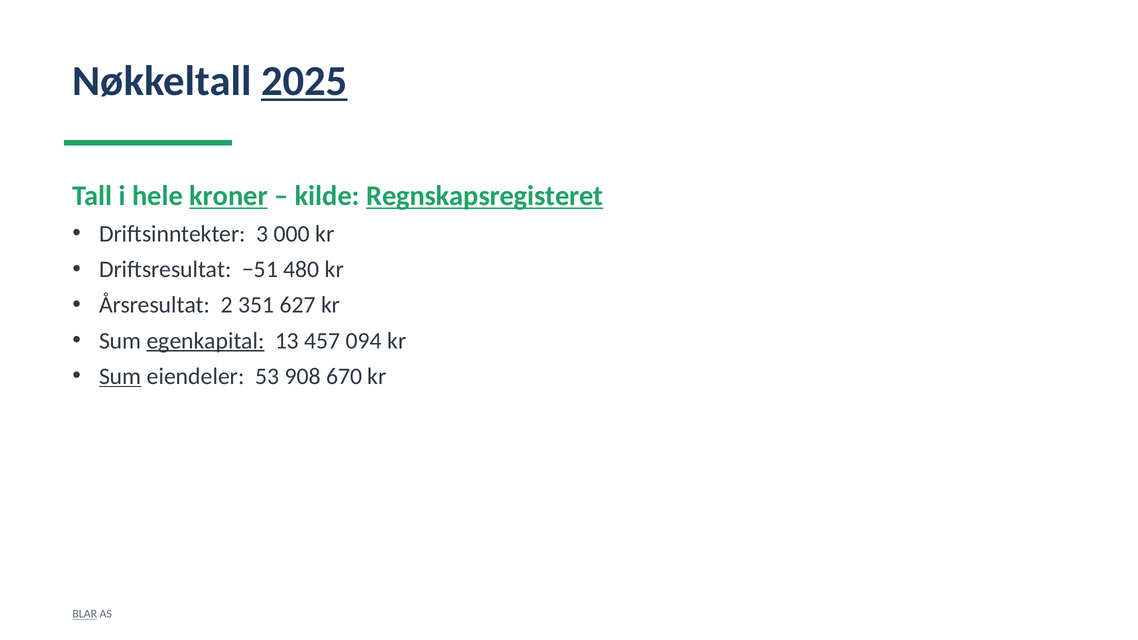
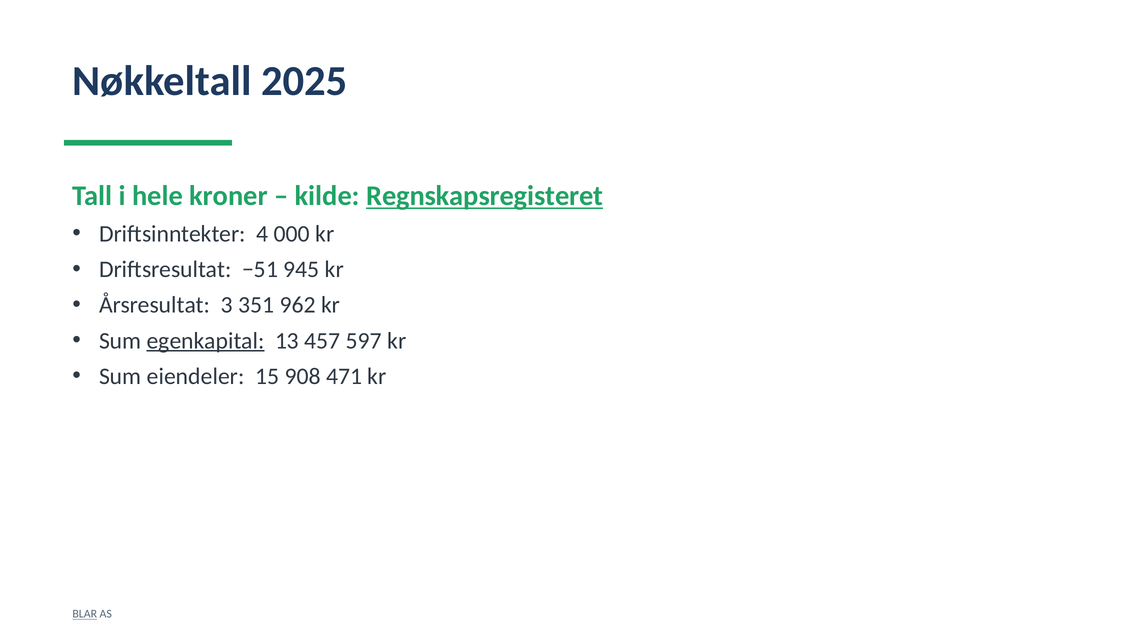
2025 underline: present -> none (304, 81)
kroner underline: present -> none (229, 196)
3: 3 -> 4 (262, 234)
480: 480 -> 945 (301, 270)
2: 2 -> 3 (227, 305)
627: 627 -> 962 (298, 305)
094: 094 -> 597 (364, 341)
Sum underline: present -> none (120, 376)
53: 53 -> 15 (267, 376)
670: 670 -> 471 (344, 376)
